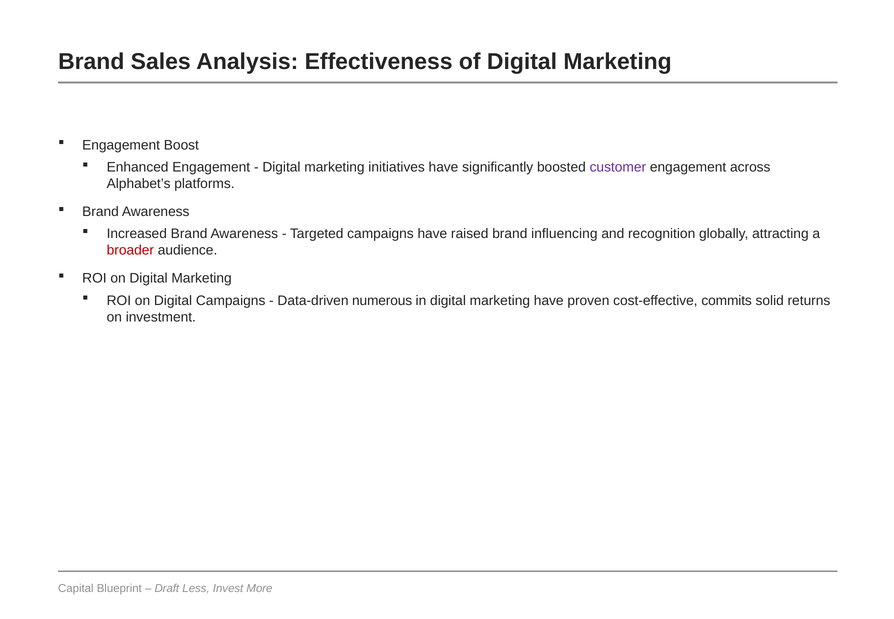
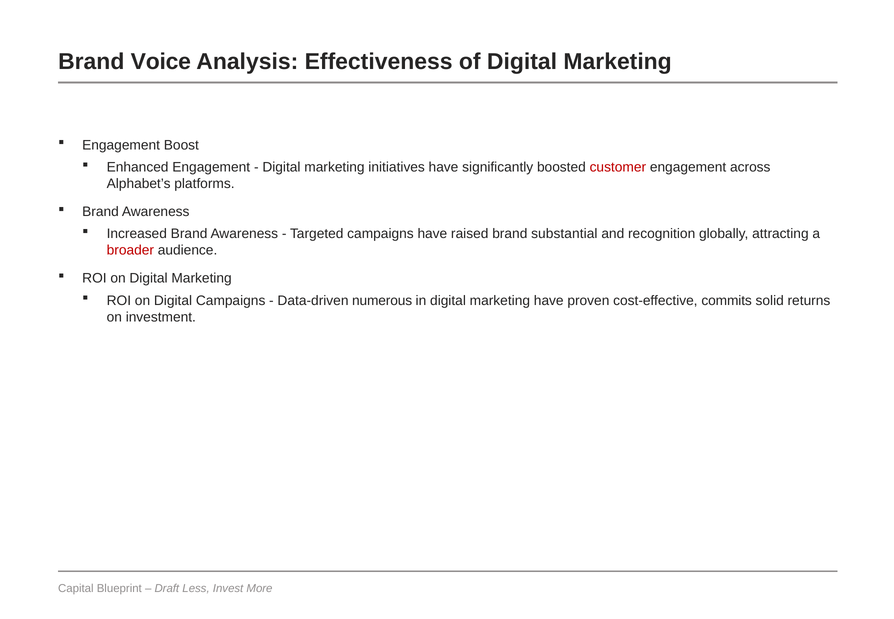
Sales: Sales -> Voice (161, 61)
customer colour: purple -> red (618, 167)
influencing: influencing -> substantial (564, 234)
